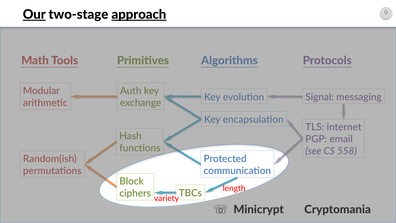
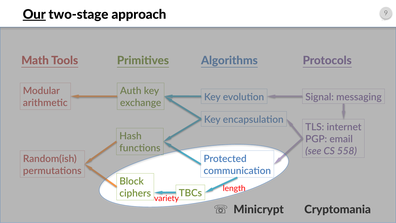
approach underline: present -> none (139, 15)
